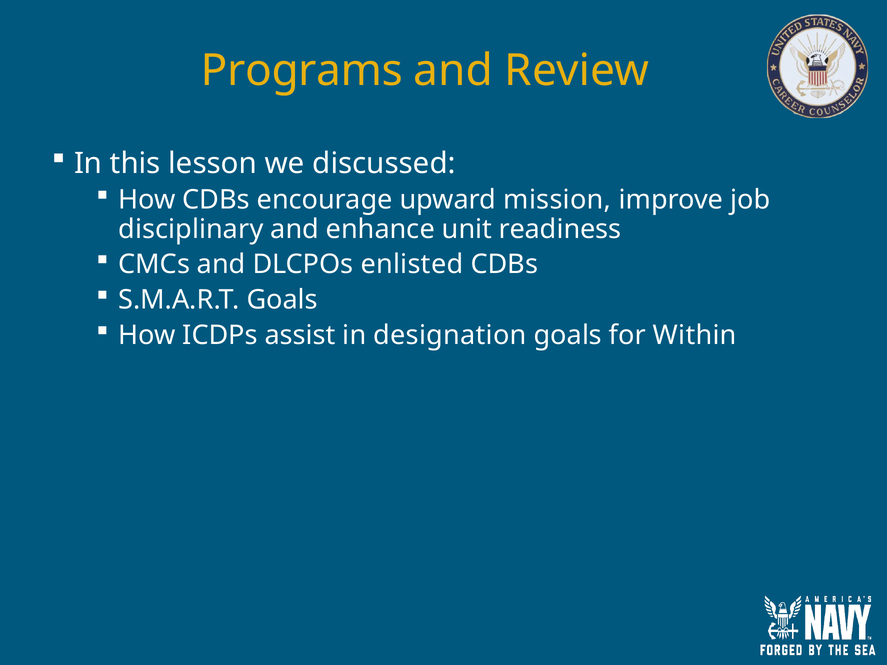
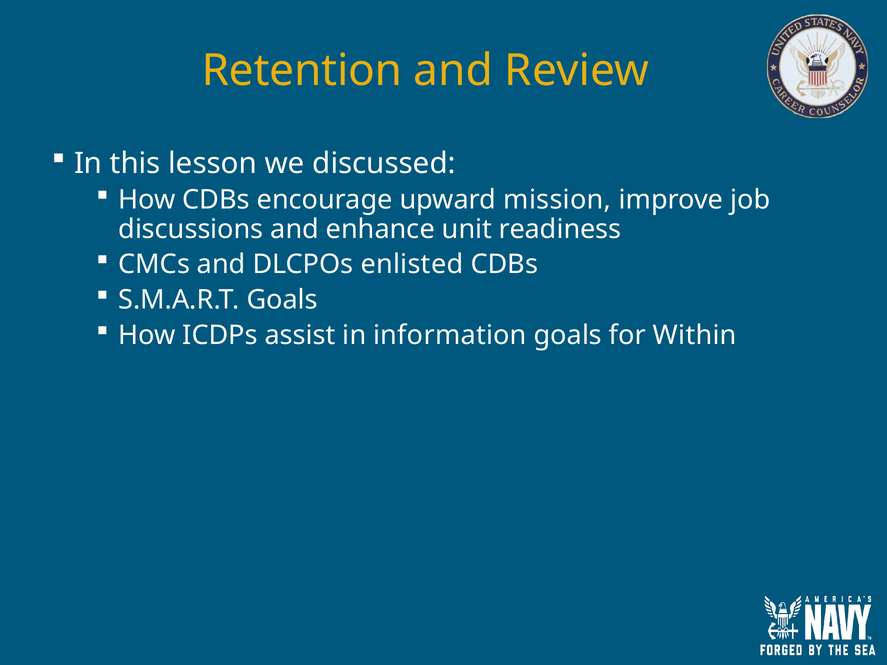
Programs: Programs -> Retention (302, 71)
disciplinary: disciplinary -> discussions (191, 229)
designation: designation -> information (450, 335)
